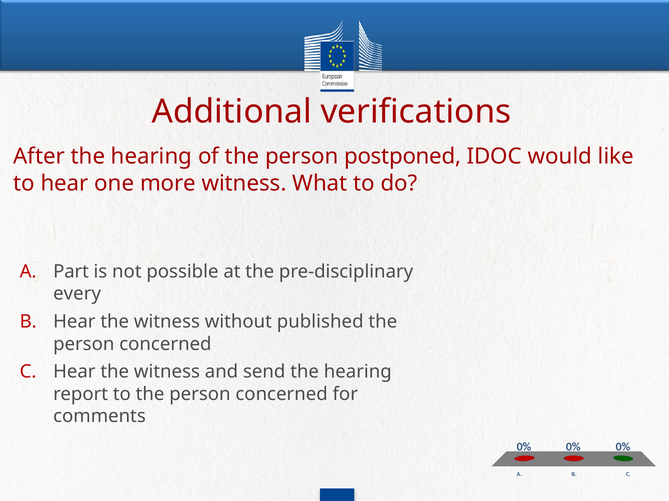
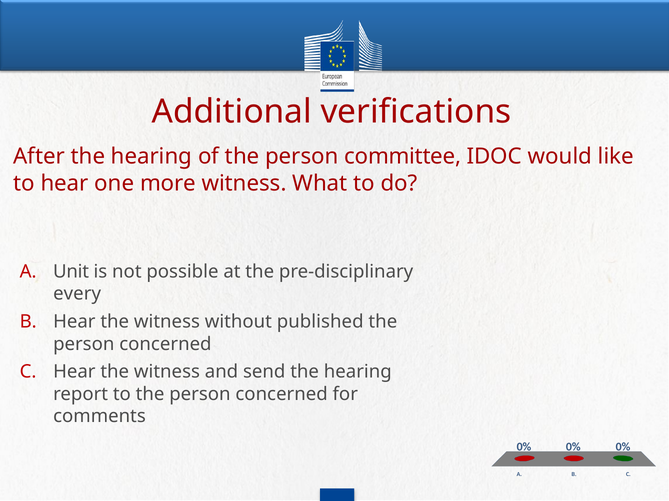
postponed: postponed -> committee (403, 157)
Part: Part -> Unit (71, 272)
